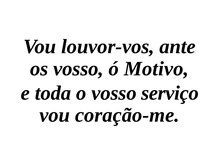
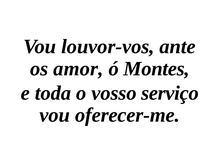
os vosso: vosso -> amor (78, 68)
Motivo: Motivo -> Montes (156, 68)
coração-me: coração-me -> oferecer-me (127, 115)
